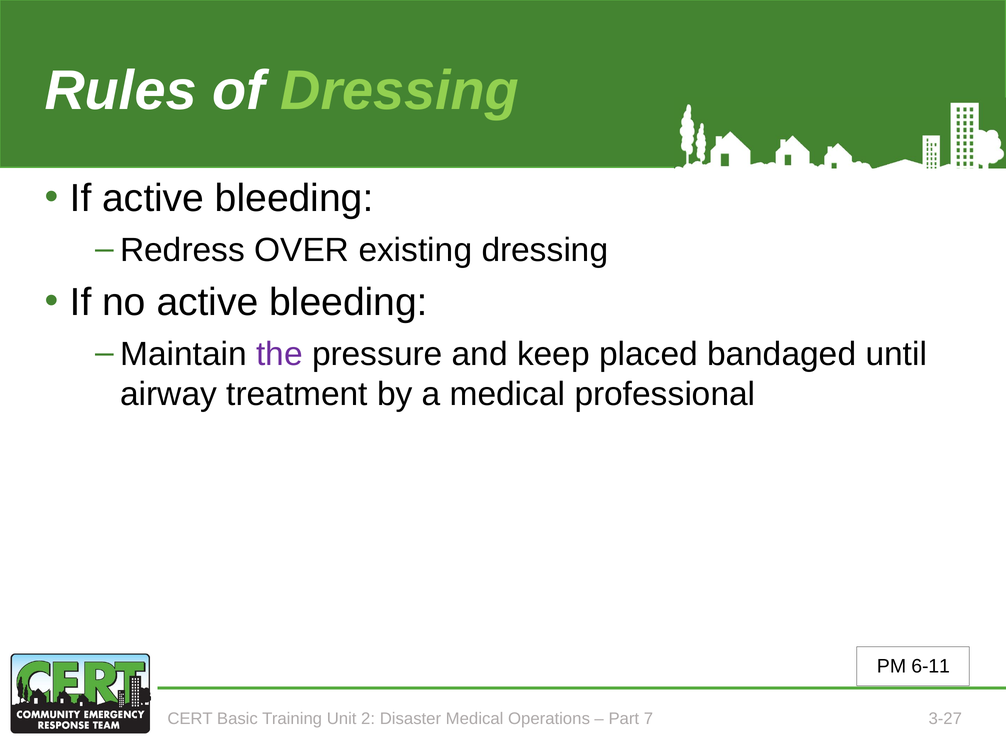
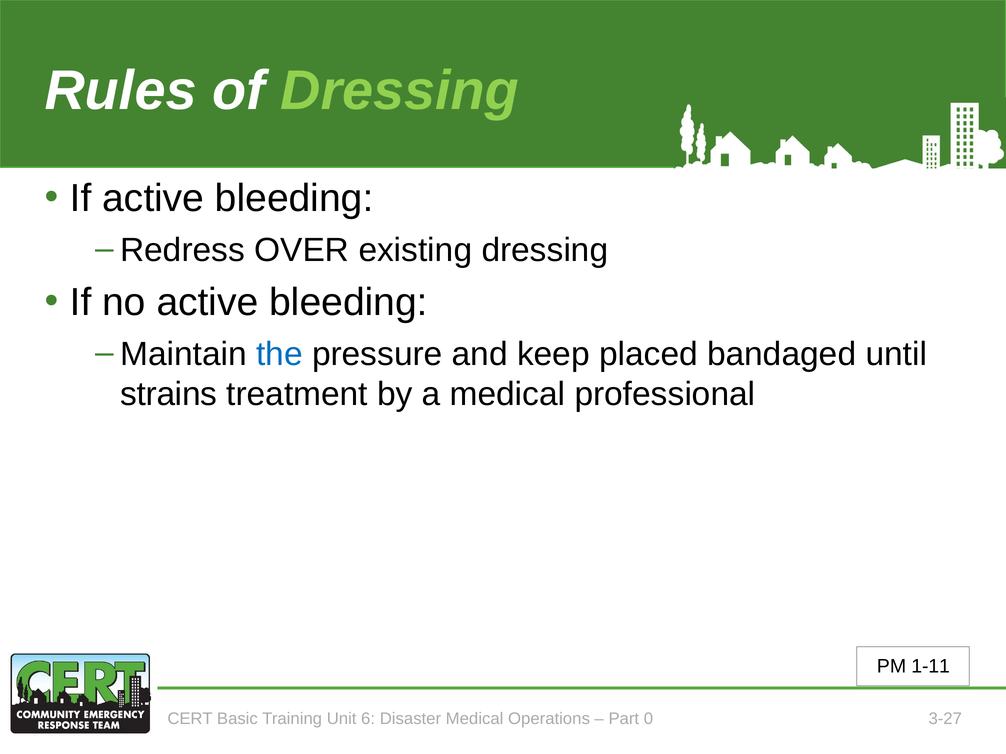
the colour: purple -> blue (279, 354)
airway: airway -> strains (169, 394)
6-11: 6-11 -> 1-11 (931, 667)
2: 2 -> 6 (368, 719)
7: 7 -> 0 (648, 719)
